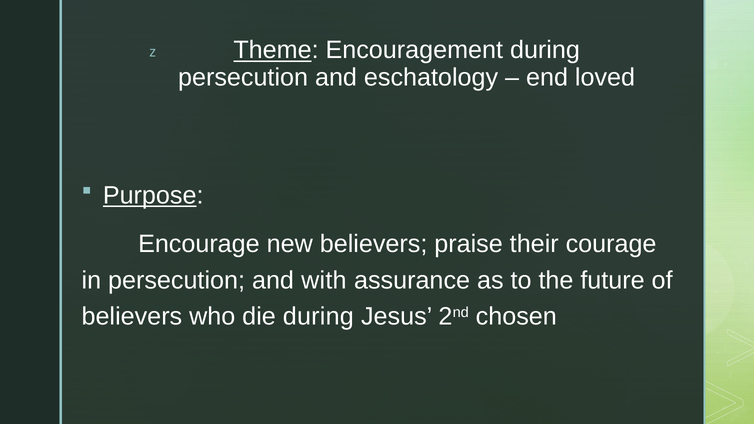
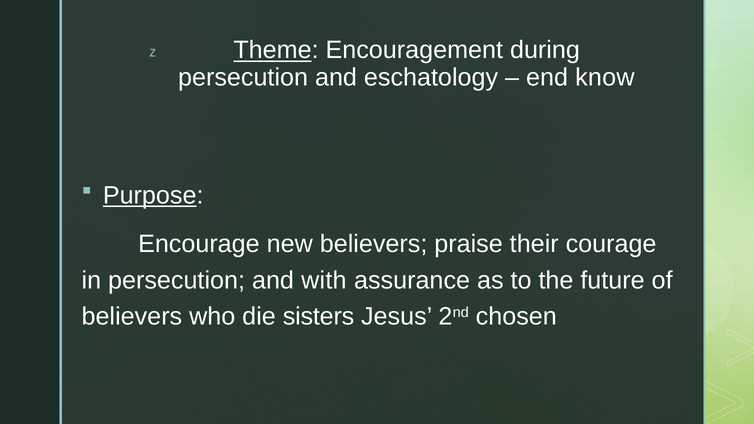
loved: loved -> know (605, 77)
die during: during -> sisters (319, 317)
